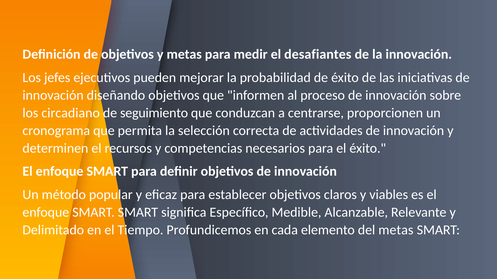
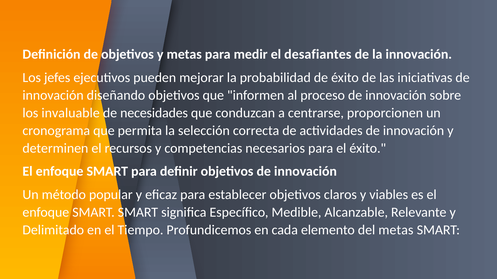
circadiano: circadiano -> invaluable (71, 113)
seguimiento: seguimiento -> necesidades (154, 113)
